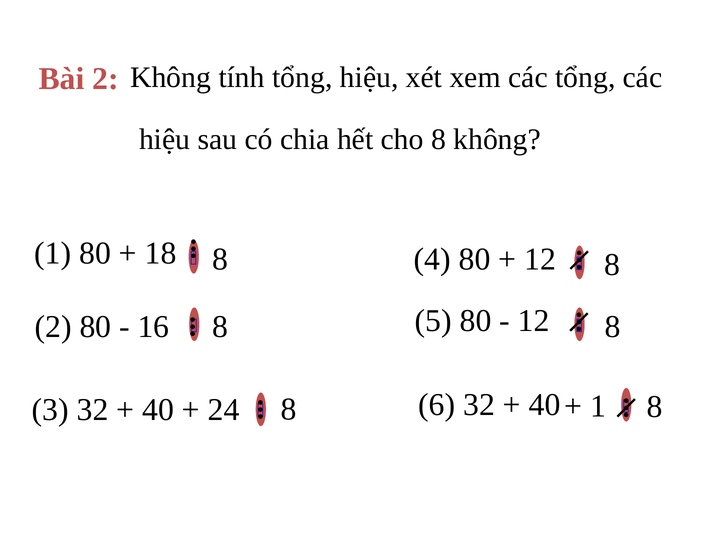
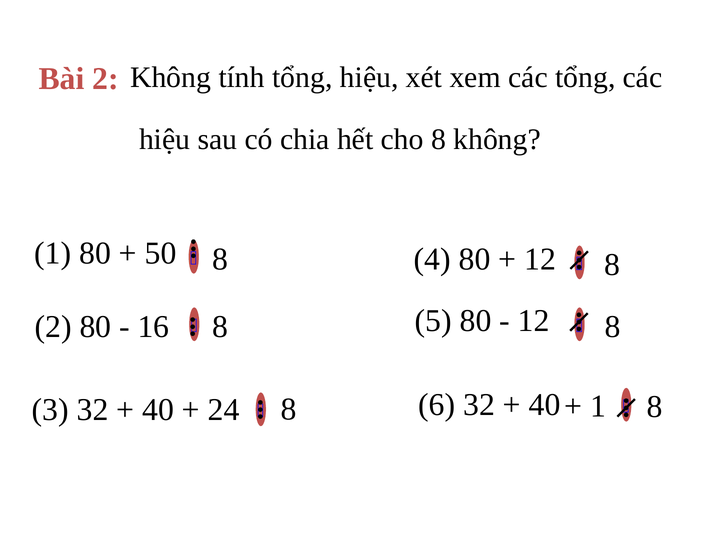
18: 18 -> 50 (161, 253)
